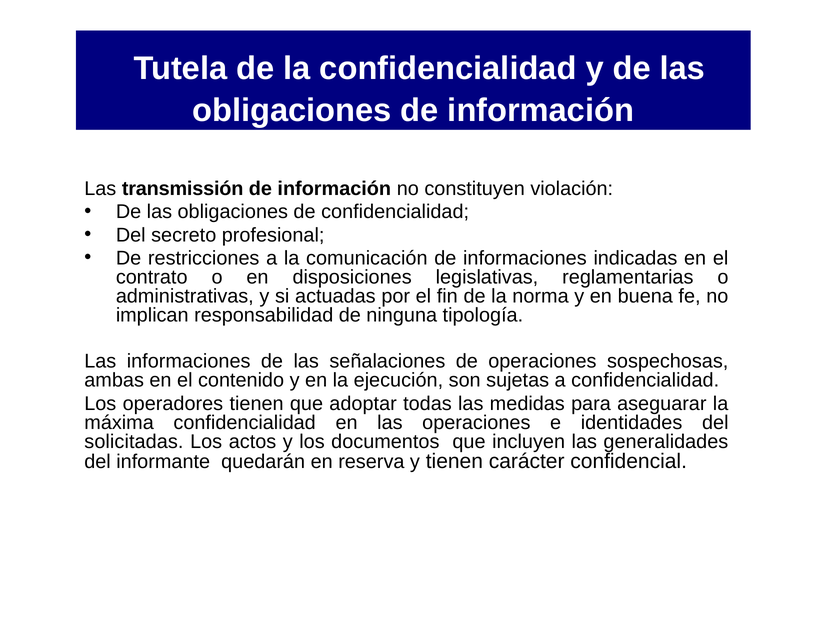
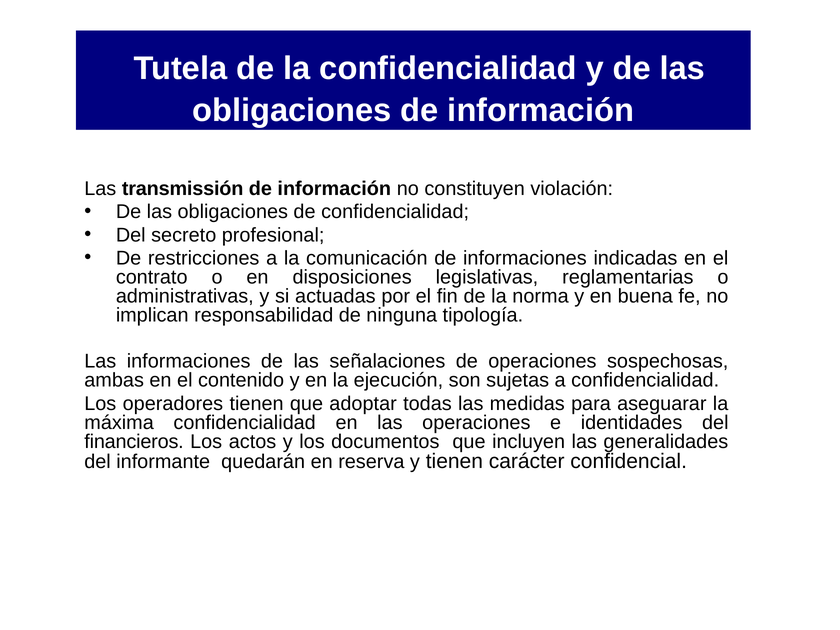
solicitadas: solicitadas -> financieros (134, 442)
